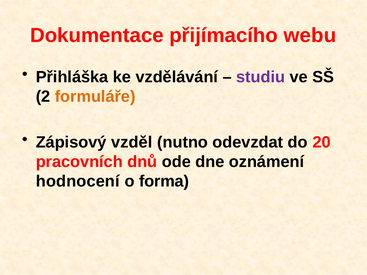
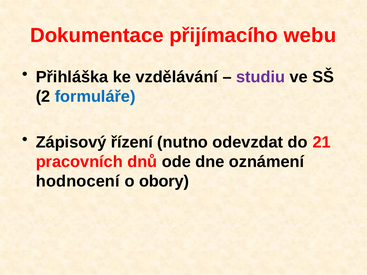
formuláře colour: orange -> blue (95, 97)
vzděl: vzděl -> řízení (132, 142)
20: 20 -> 21 (322, 142)
forma: forma -> obory (164, 181)
